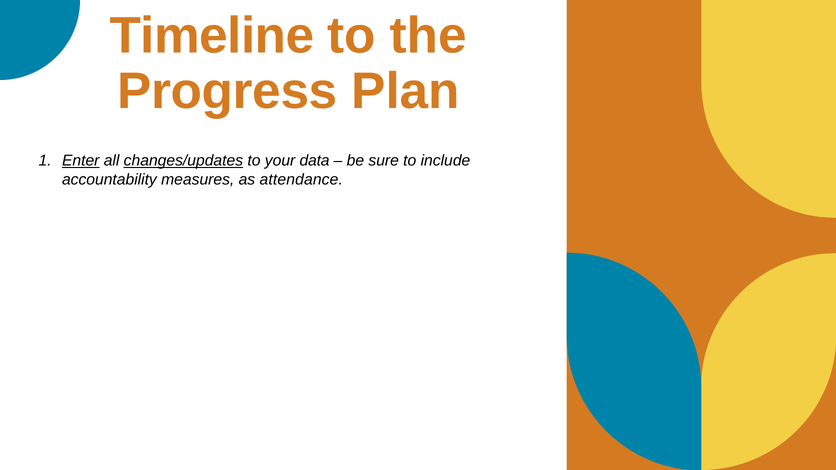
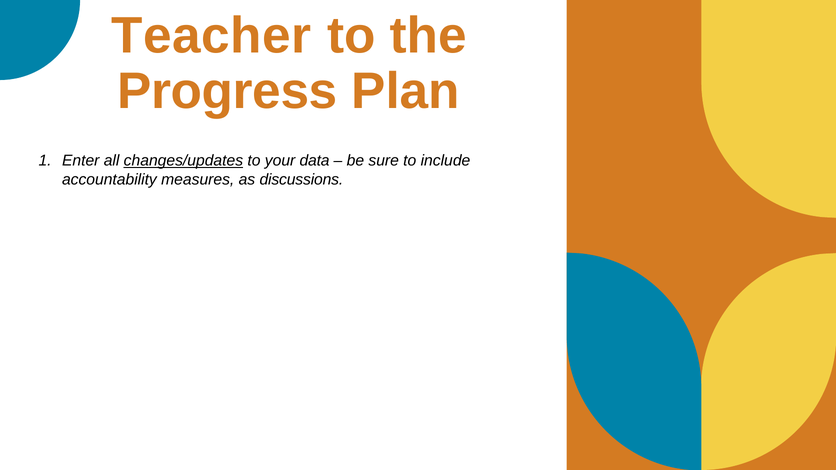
Timeline: Timeline -> Teacher (211, 36)
Enter underline: present -> none (81, 161)
attendance: attendance -> discussions (301, 179)
